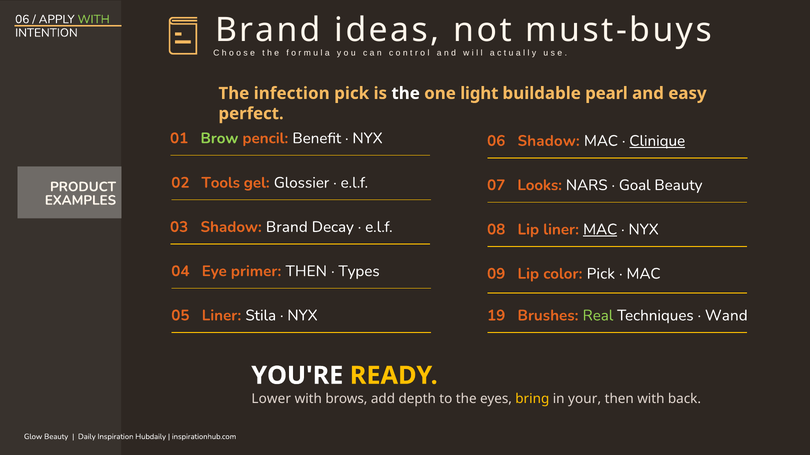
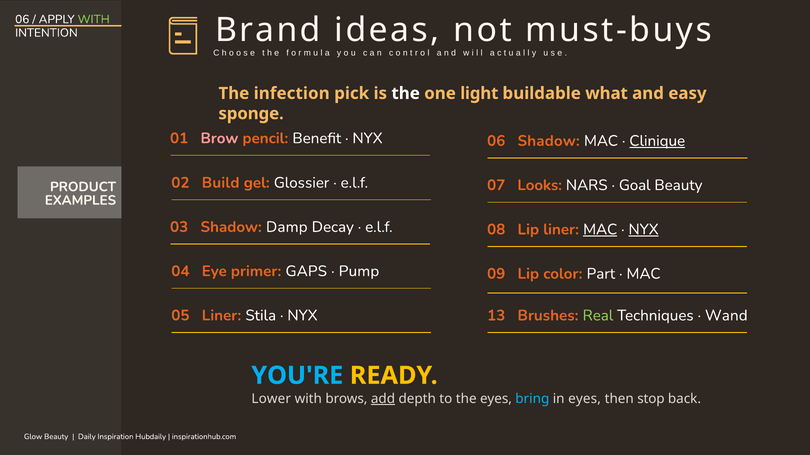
pearl: pearl -> what (607, 93)
perfect: perfect -> sponge (251, 114)
Brow colour: light green -> pink (219, 138)
Tools: Tools -> Build (221, 183)
Shadow Brand: Brand -> Damp (287, 227)
NYX underline: none -> present (644, 230)
primer THEN: THEN -> GAPS (306, 271)
Types: Types -> Pump (359, 271)
color Pick: Pick -> Part (601, 274)
19: 19 -> 13 (496, 316)
YOU'RE colour: white -> light blue (297, 376)
add underline: none -> present (383, 399)
bring colour: yellow -> light blue (532, 399)
in your: your -> eyes (585, 399)
then with: with -> stop (651, 399)
